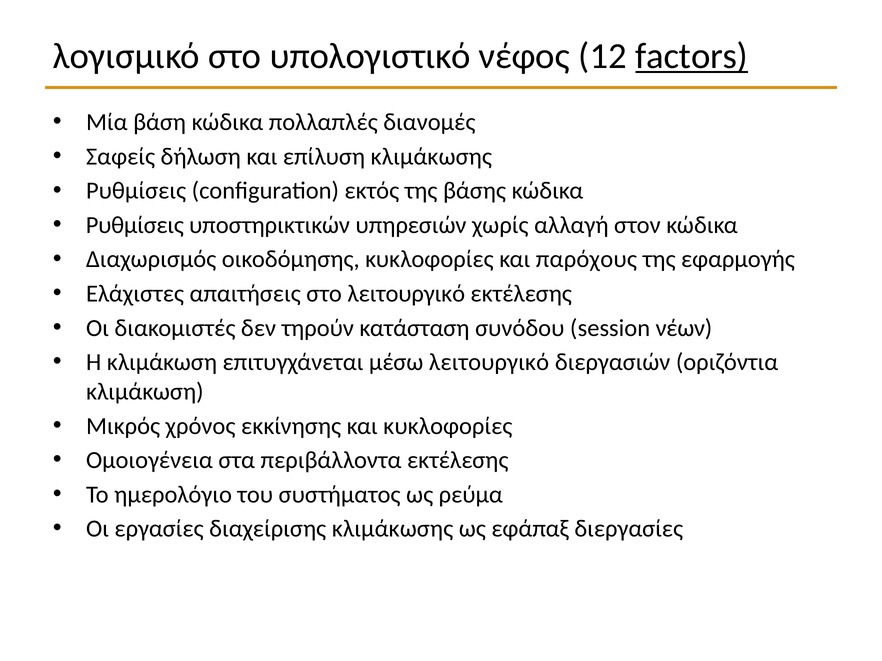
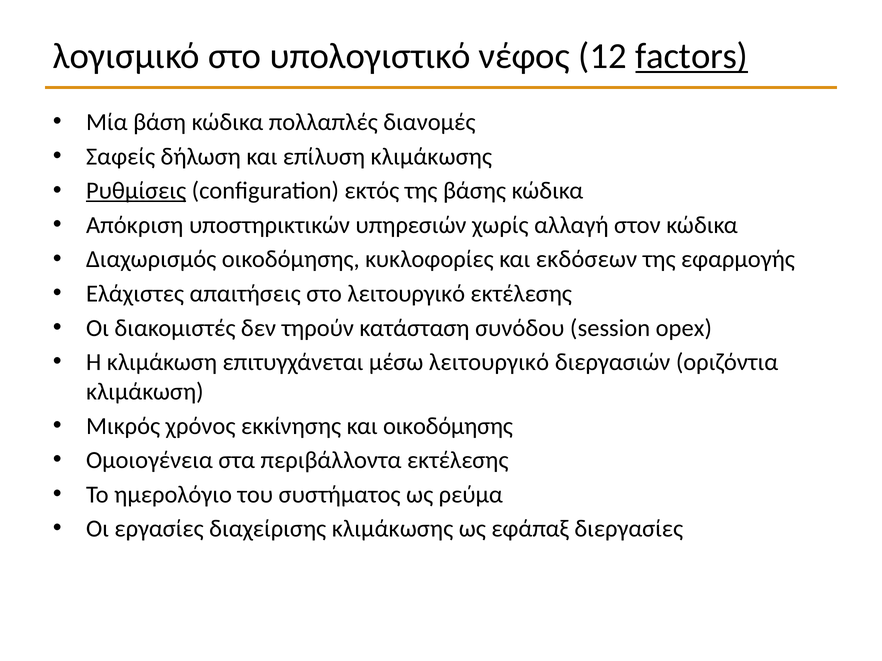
Ρυθμίσεις underline: none -> present (136, 191)
Ρυθμίσεις: Ρυθμίσεις -> Απόκριση (135, 225)
παρόχους: παρόχους -> εκδόσεων (586, 260)
νέων: νέων -> opex (684, 328)
και κυκλοφορίες: κυκλοφορίες -> οικοδόμησης (448, 426)
